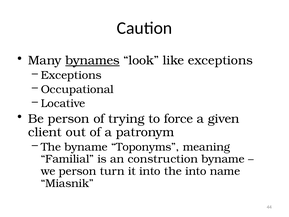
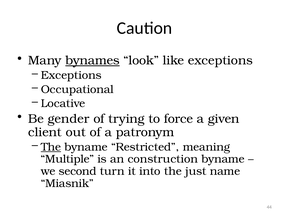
Be person: person -> gender (69, 119)
The underline: none -> present (51, 147)
Toponyms: Toponyms -> Restricted (145, 147)
Familial: Familial -> Multiple (67, 159)
we person: person -> second (78, 171)
the into: into -> just (196, 171)
